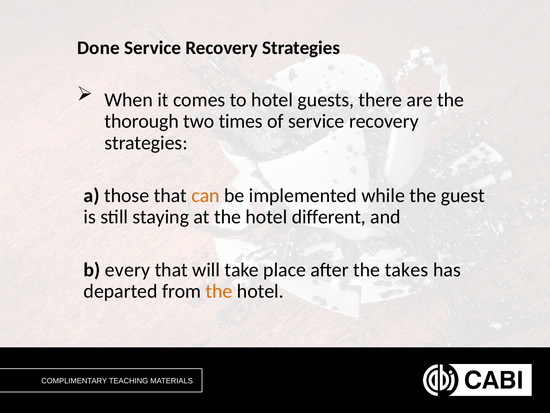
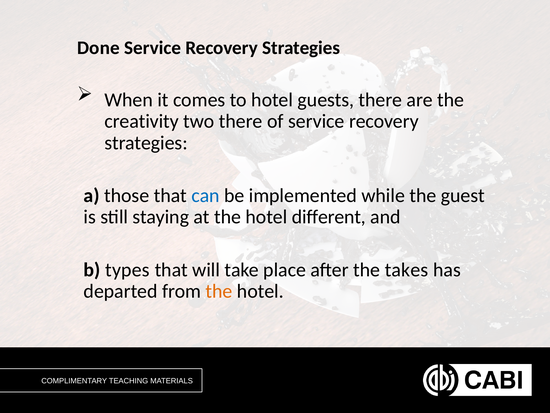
thorough: thorough -> creativity (142, 121)
two times: times -> there (241, 121)
can colour: orange -> blue (205, 195)
every: every -> types (127, 269)
